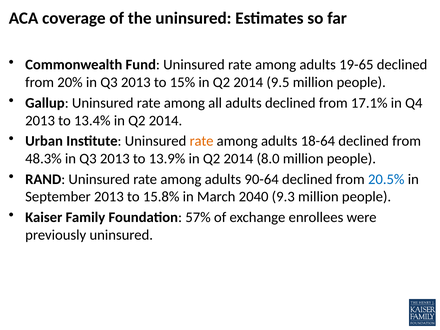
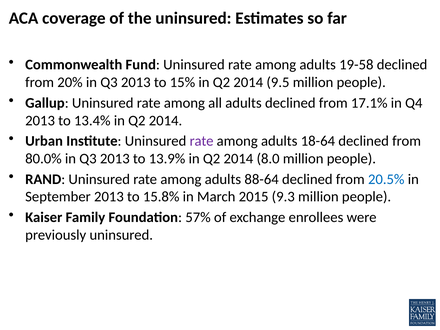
19-65: 19-65 -> 19-58 (356, 65)
rate colour: orange -> purple (202, 141)
48.3%: 48.3% -> 80.0% (43, 159)
90-64: 90-64 -> 88-64 (262, 179)
2040: 2040 -> 2015 (254, 197)
